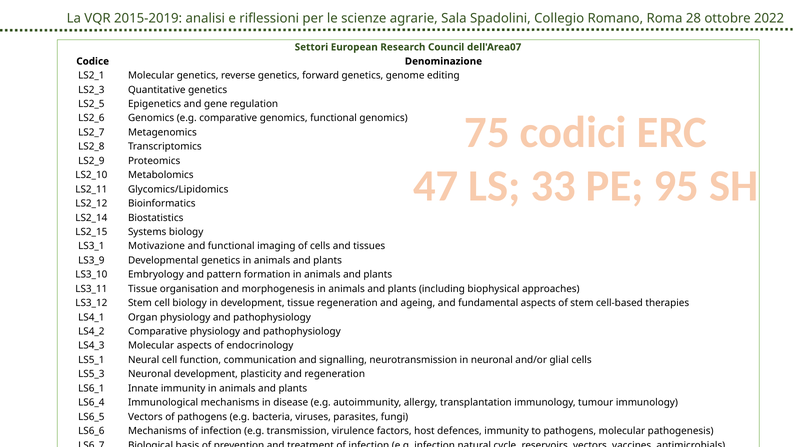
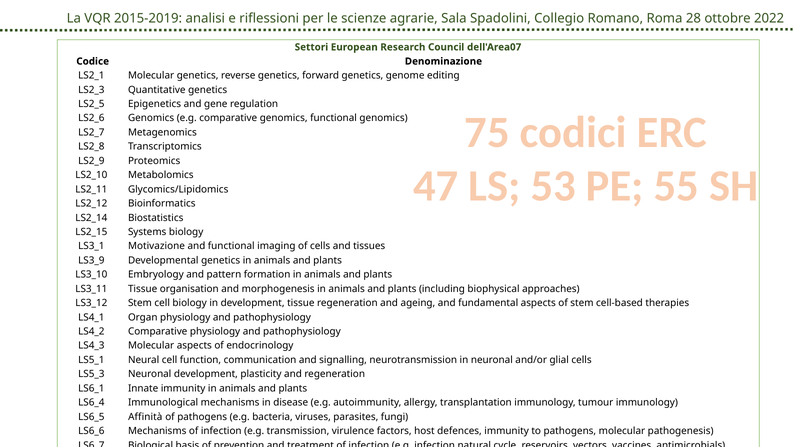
33: 33 -> 53 (553, 186)
95: 95 -> 55 (676, 186)
Vectors: Vectors -> Affinità (145, 416)
